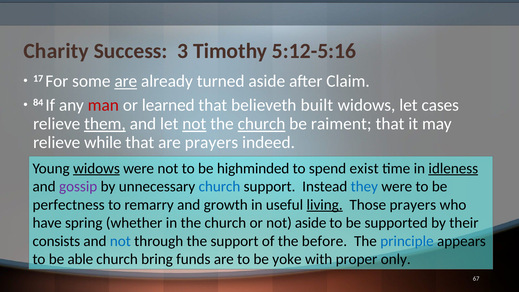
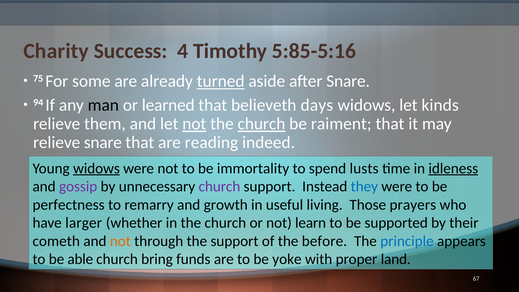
3: 3 -> 4 (183, 51)
5:12-5:16: 5:12-5:16 -> 5:85-5:16 (314, 51)
17: 17 -> 75 (38, 78)
are underline: present -> none (126, 81)
turned underline: none -> present (221, 81)
after Claim: Claim -> Snare (348, 81)
84: 84 -> 94 (38, 102)
man colour: red -> black (103, 105)
built: built -> days (317, 105)
cases: cases -> kinds (440, 105)
them underline: present -> none (105, 124)
relieve while: while -> snare (103, 143)
are prayers: prayers -> reading (211, 143)
highminded: highminded -> immortality (253, 168)
exist: exist -> lusts (364, 168)
church colour: blue -> purple (219, 187)
living underline: present -> none (325, 205)
spring: spring -> larger (84, 223)
not aside: aside -> learn (311, 223)
consists: consists -> cometh (56, 241)
not colour: blue -> orange (120, 241)
only: only -> land (396, 259)
